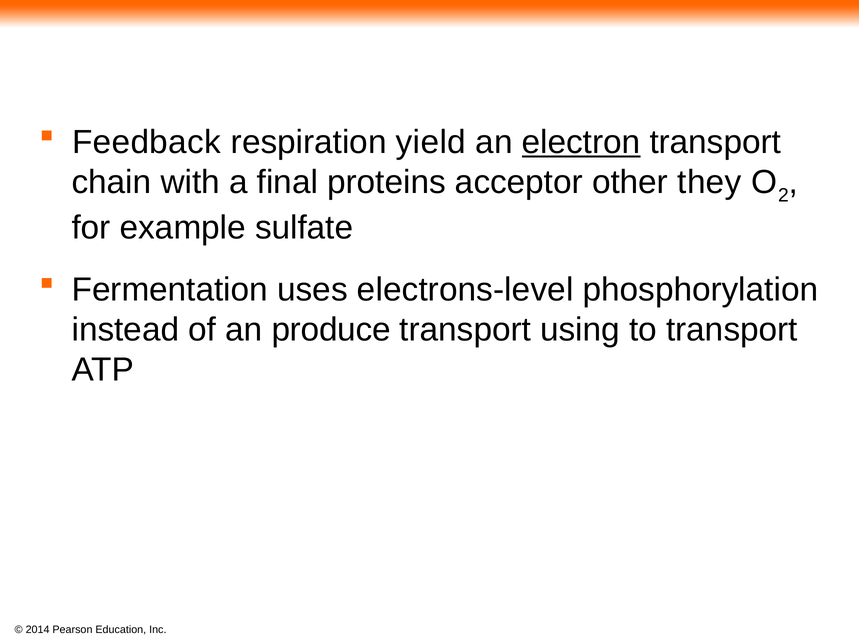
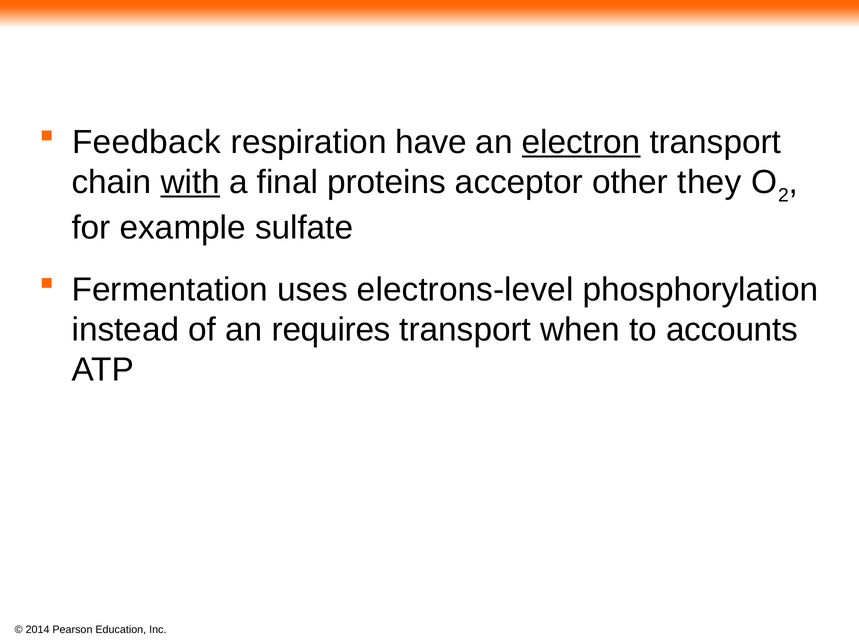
yield: yield -> have (431, 142)
with underline: none -> present (190, 182)
produce: produce -> requires (331, 330)
using: using -> when (580, 330)
to transport: transport -> accounts (732, 330)
